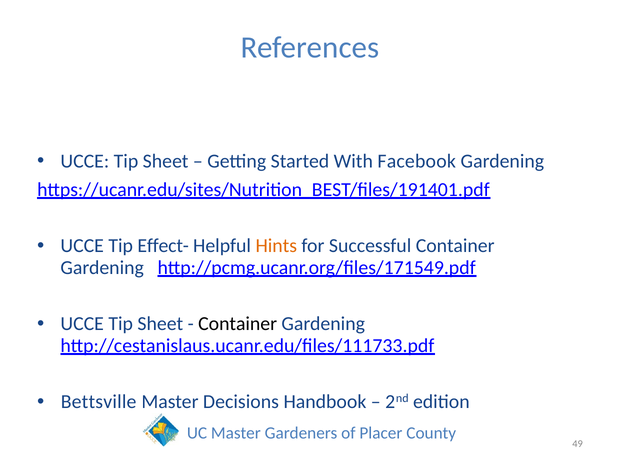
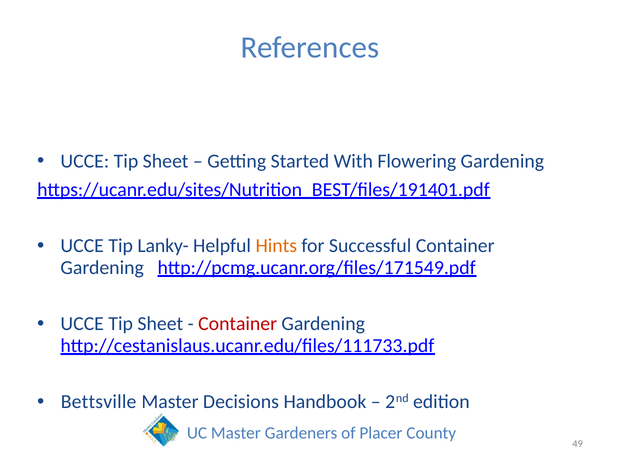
Facebook: Facebook -> Flowering (417, 161)
Effect-: Effect- -> Lanky- (163, 246)
Container colour: black -> red (238, 324)
